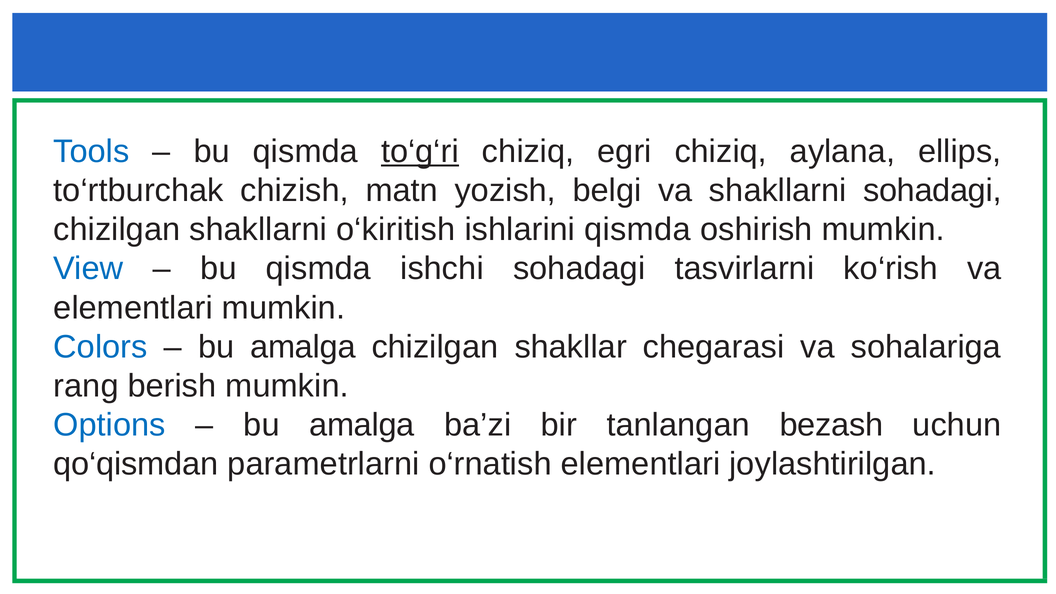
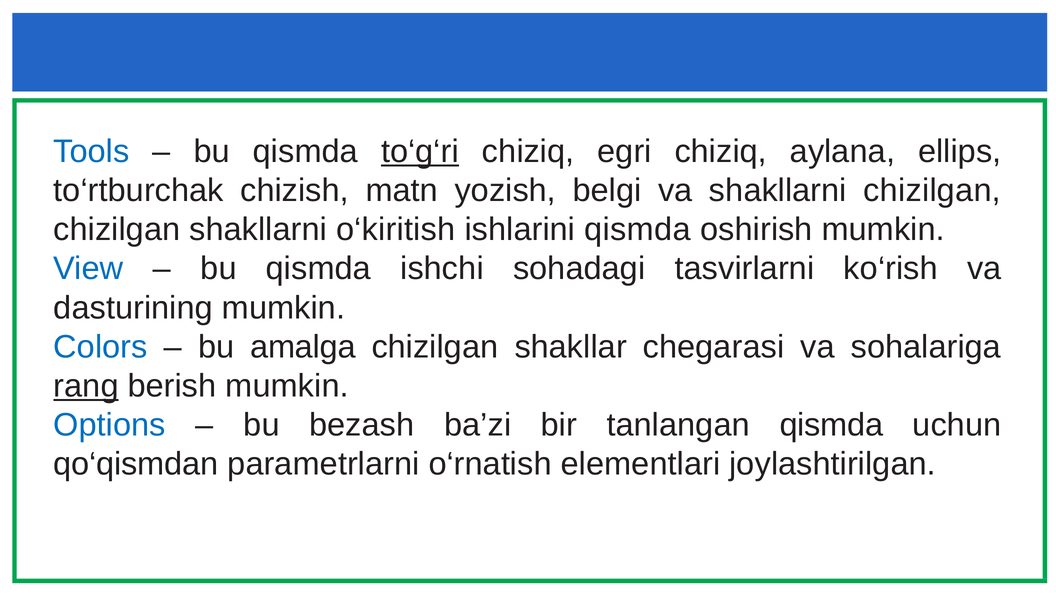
shakllarni sohadagi: sohadagi -> chizilgan (932, 191)
elementlari: elementlari -> dasturining (133, 308)
rang underline: none -> present (86, 386)
amalga: amalga -> bezash (362, 425)
tanlangan bezash: bezash -> qismda (831, 425)
